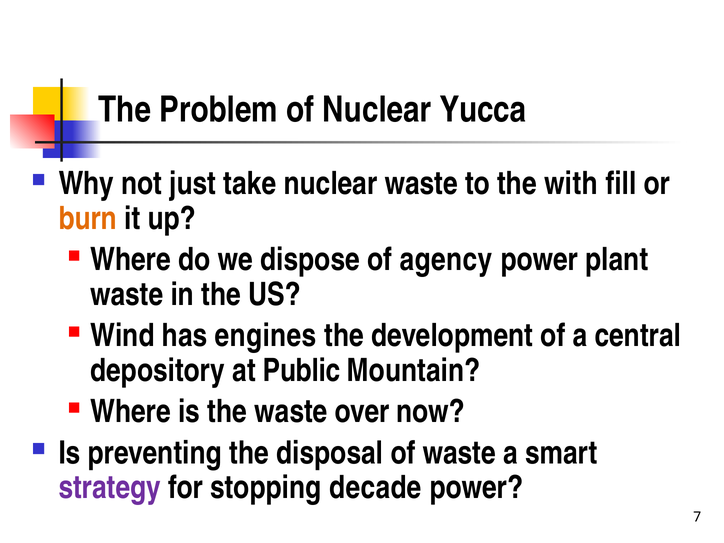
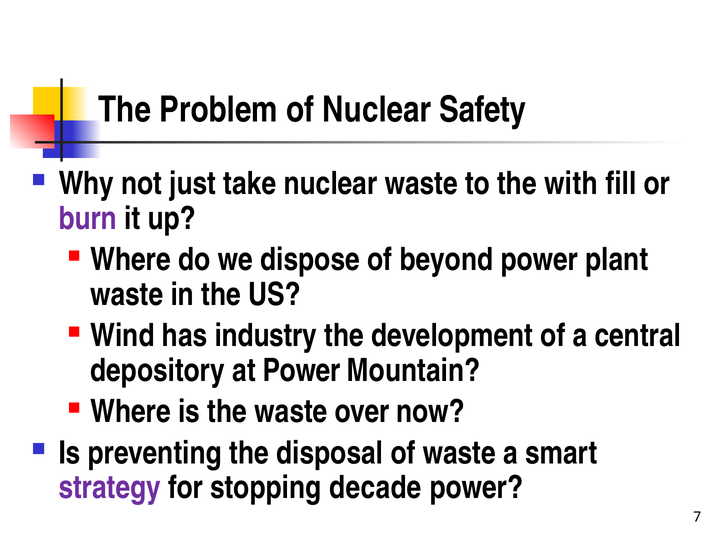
Yucca: Yucca -> Safety (483, 110)
burn colour: orange -> purple (88, 218)
agency: agency -> beyond (446, 260)
engines: engines -> industry (266, 336)
at Public: Public -> Power (302, 370)
